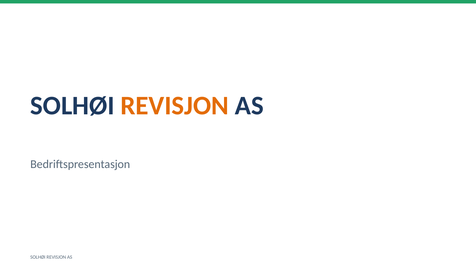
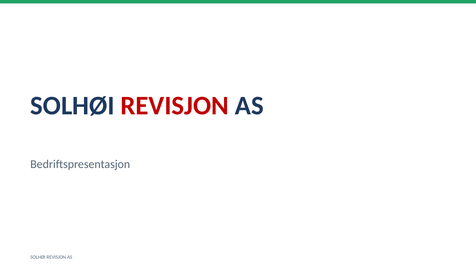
REVISJON colour: orange -> red (175, 106)
